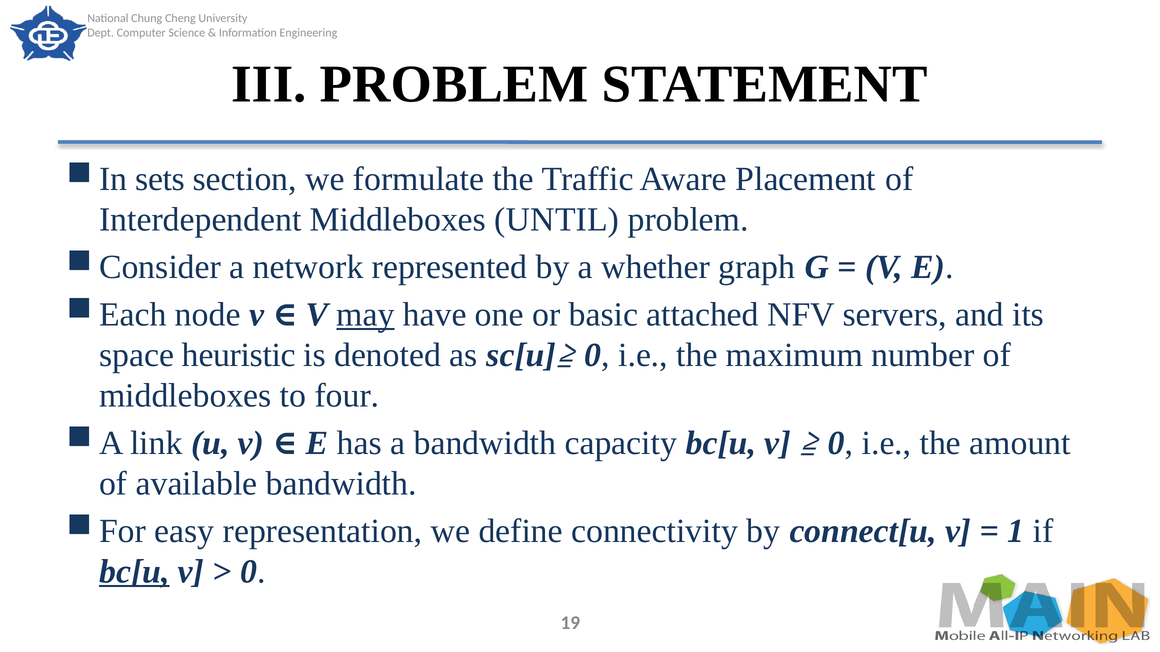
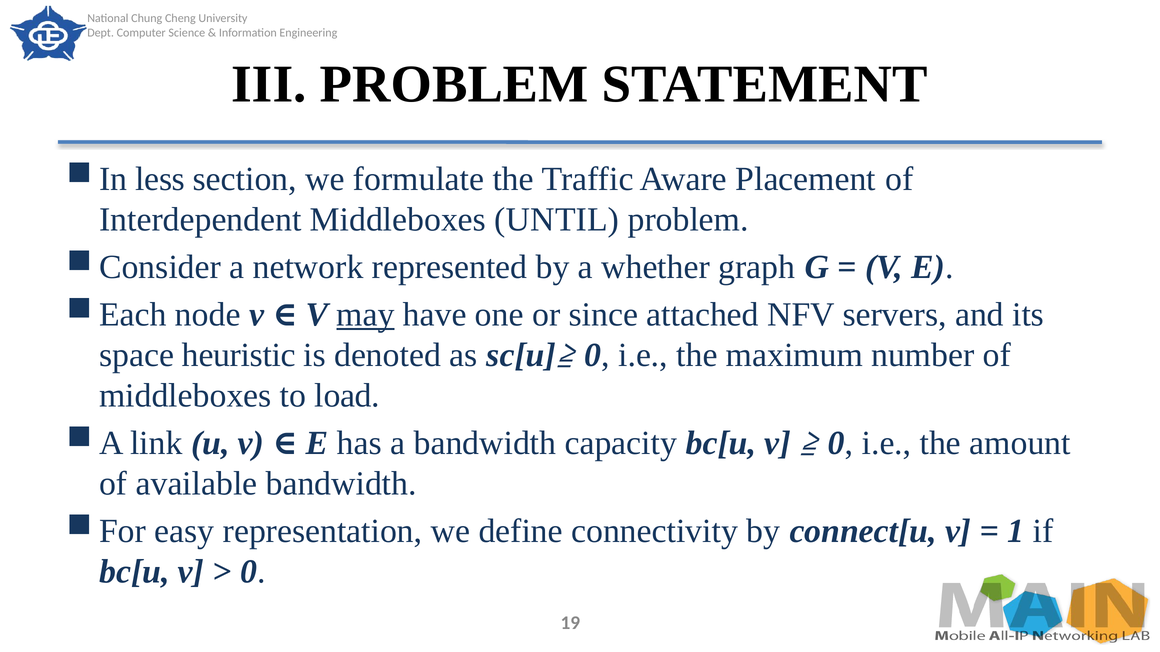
sets: sets -> less (160, 179)
basic: basic -> since (603, 315)
four: four -> load (347, 396)
bc[u underline: present -> none (134, 572)
